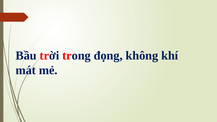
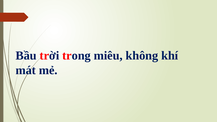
đọng: đọng -> miêu (108, 56)
